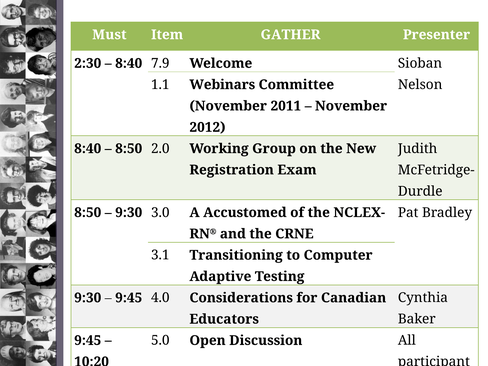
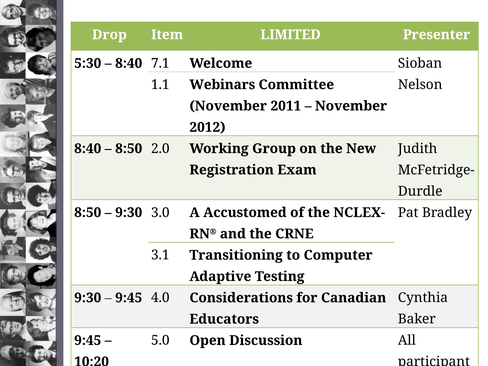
Must: Must -> Drop (109, 35)
GATHER: GATHER -> LIMITED (291, 35)
2:30: 2:30 -> 5:30 (88, 63)
7.9: 7.9 -> 7.1 (160, 63)
